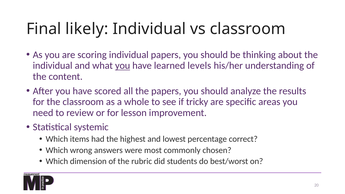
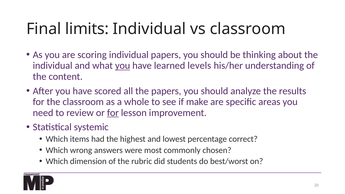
likely: likely -> limits (87, 29)
tricky: tricky -> make (197, 102)
for underline: none -> present (113, 113)
